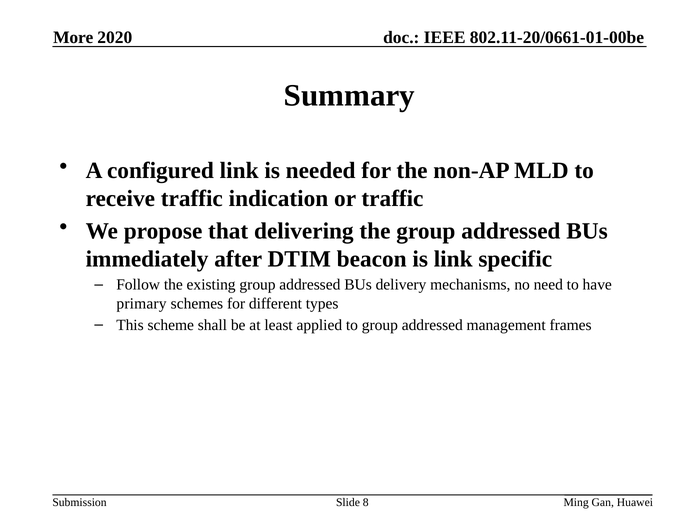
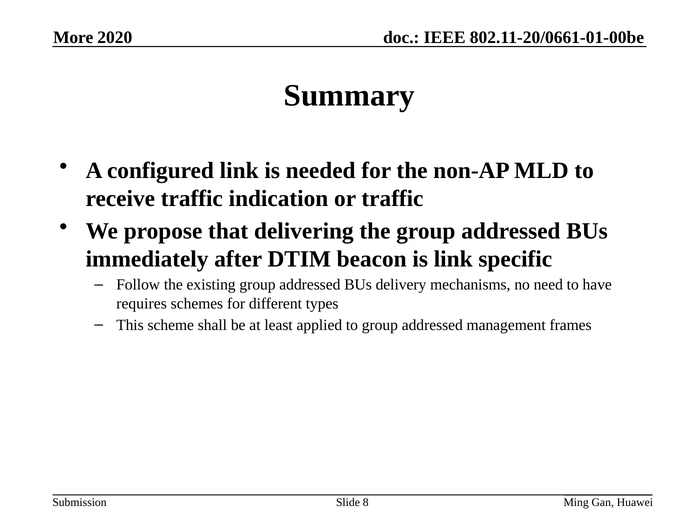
primary: primary -> requires (142, 304)
